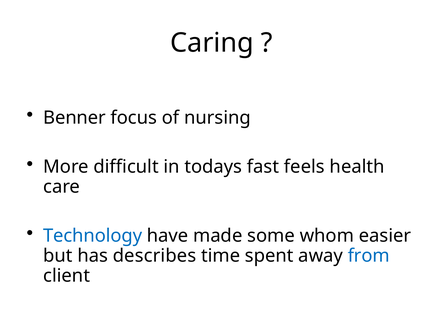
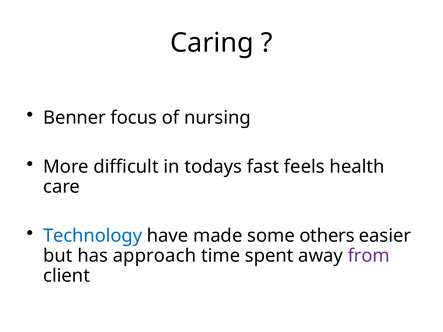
whom: whom -> others (327, 236)
describes: describes -> approach (154, 256)
from colour: blue -> purple (369, 256)
